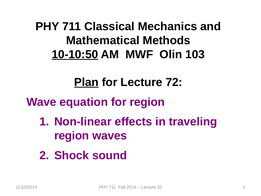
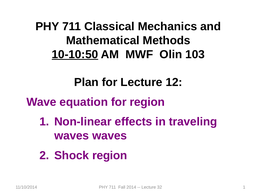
Plan underline: present -> none (86, 82)
72: 72 -> 12 (174, 82)
region: region -> waves (72, 136)
Shock sound: sound -> region (110, 155)
